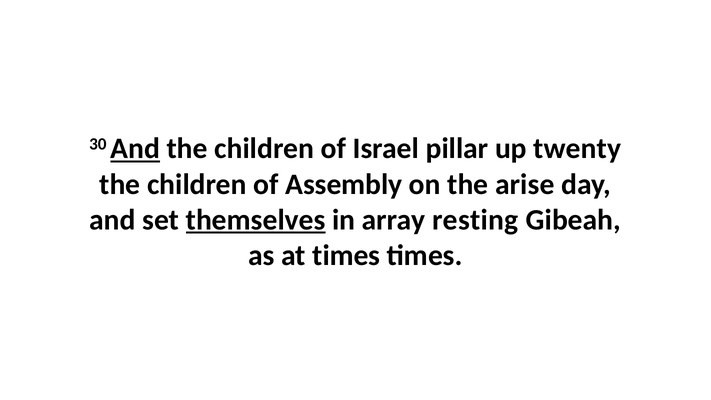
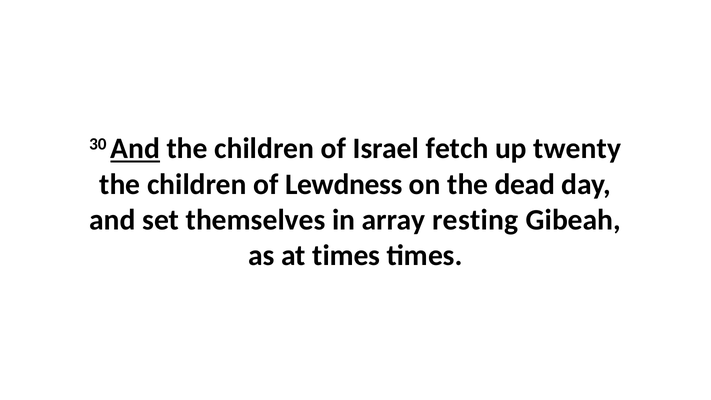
pillar: pillar -> fetch (457, 149)
Assembly: Assembly -> Lewdness (344, 184)
arise: arise -> dead (525, 184)
themselves underline: present -> none (256, 220)
